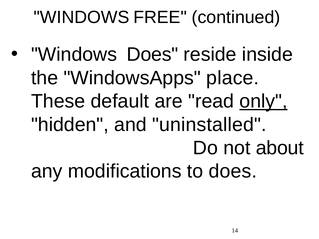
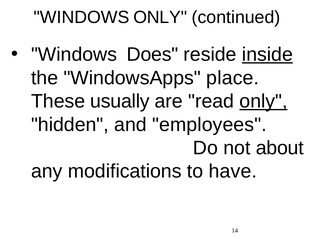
WINDOWS FREE: FREE -> ONLY (160, 17)
inside underline: none -> present (267, 55)
default: default -> usually (120, 101)
uninstalled: uninstalled -> employees (209, 125)
to does: does -> have (233, 171)
